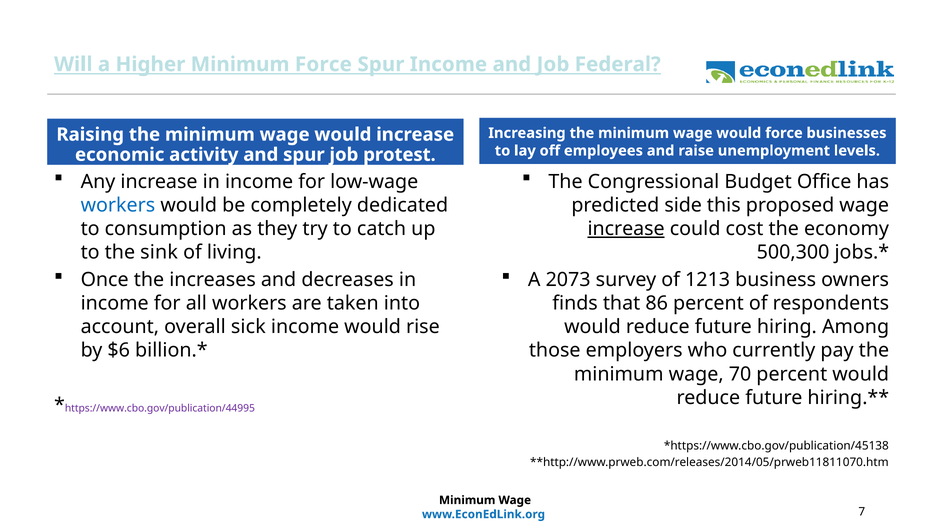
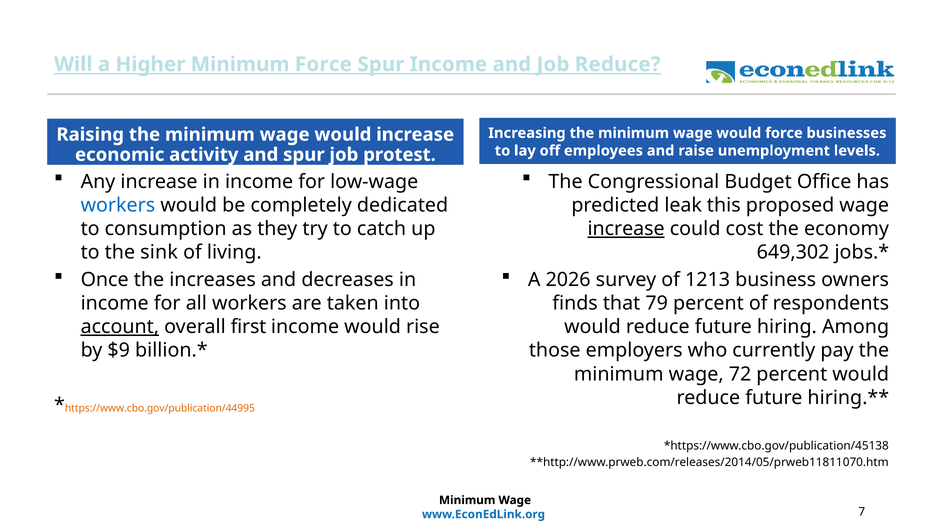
Job Federal: Federal -> Reduce (618, 64)
side: side -> leak (683, 205)
500,300: 500,300 -> 649,302 (793, 252)
2073: 2073 -> 2026 (568, 280)
86: 86 -> 79 (657, 304)
account underline: none -> present (120, 327)
sick: sick -> first (248, 327)
$6: $6 -> $9 (119, 351)
70: 70 -> 72 (740, 374)
https://www.cbo.gov/publication/44995 colour: purple -> orange (160, 409)
